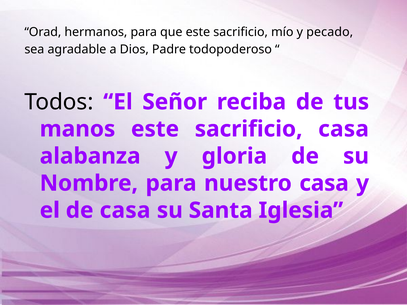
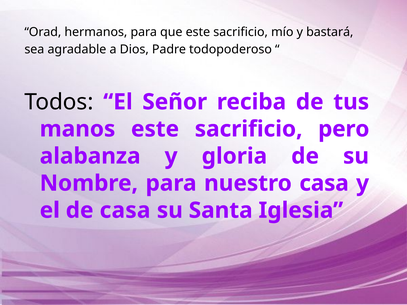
pecado: pecado -> bastará (330, 32)
sacrificio casa: casa -> pero (344, 129)
